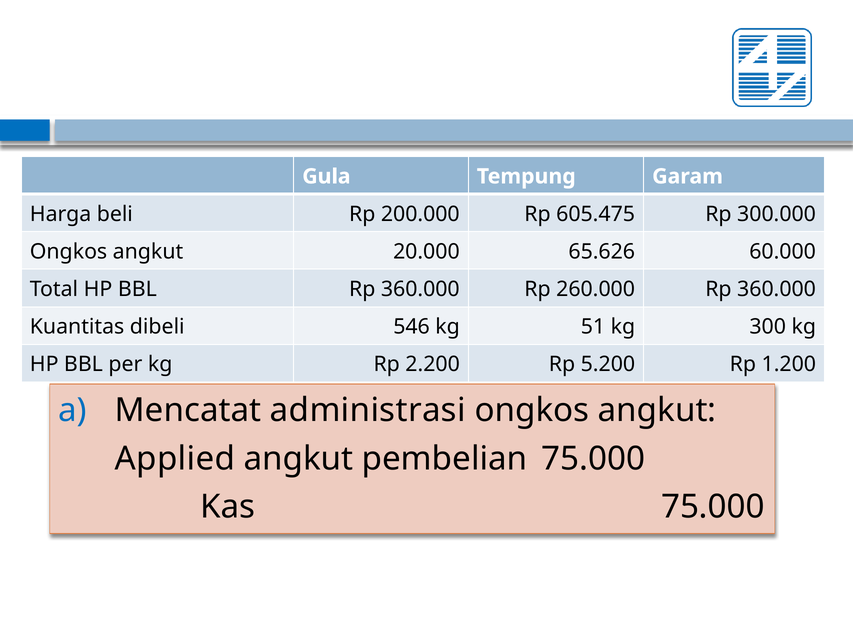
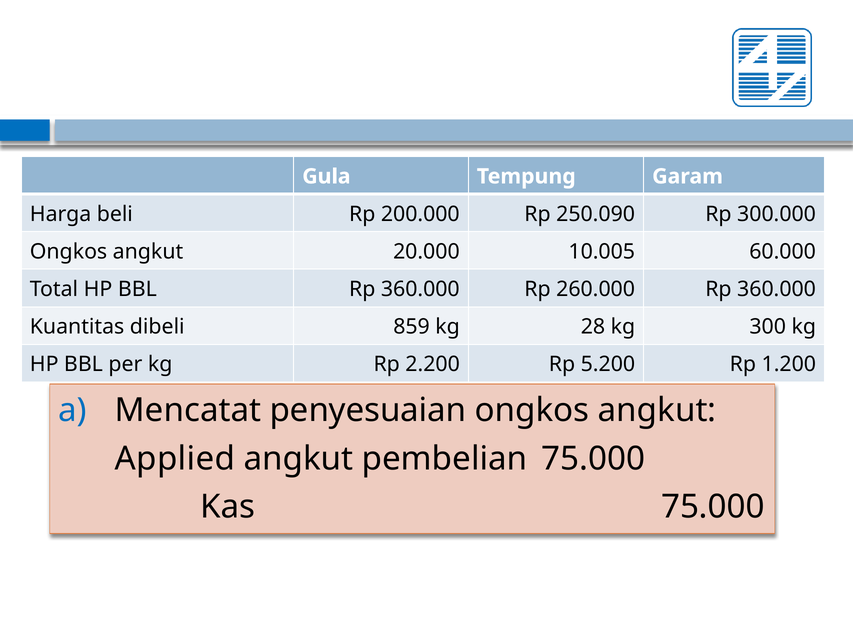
605.475: 605.475 -> 250.090 (596, 214)
65.626: 65.626 -> 10.005 (602, 252)
546: 546 -> 859 (412, 327)
51: 51 -> 28 (593, 327)
administrasi: administrasi -> penyesuaian (368, 410)
